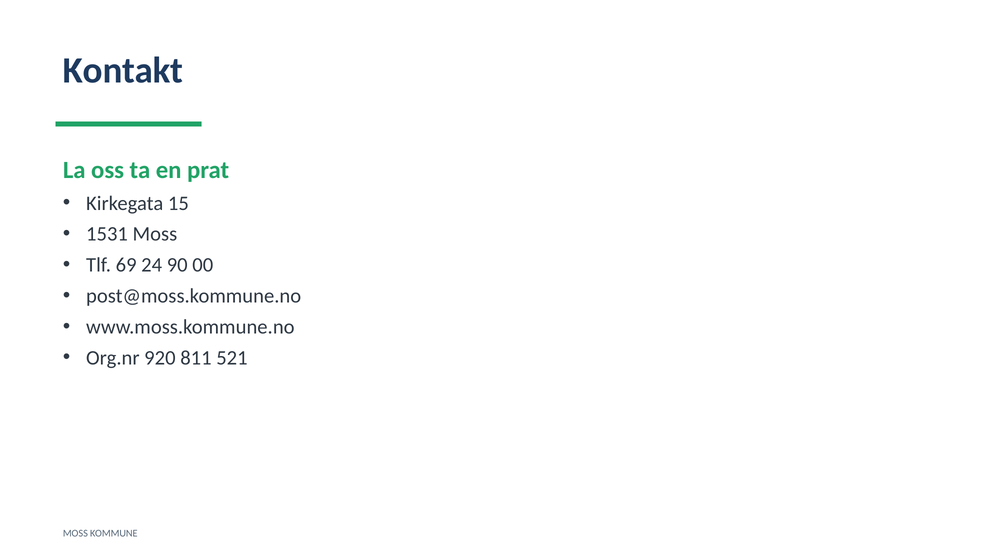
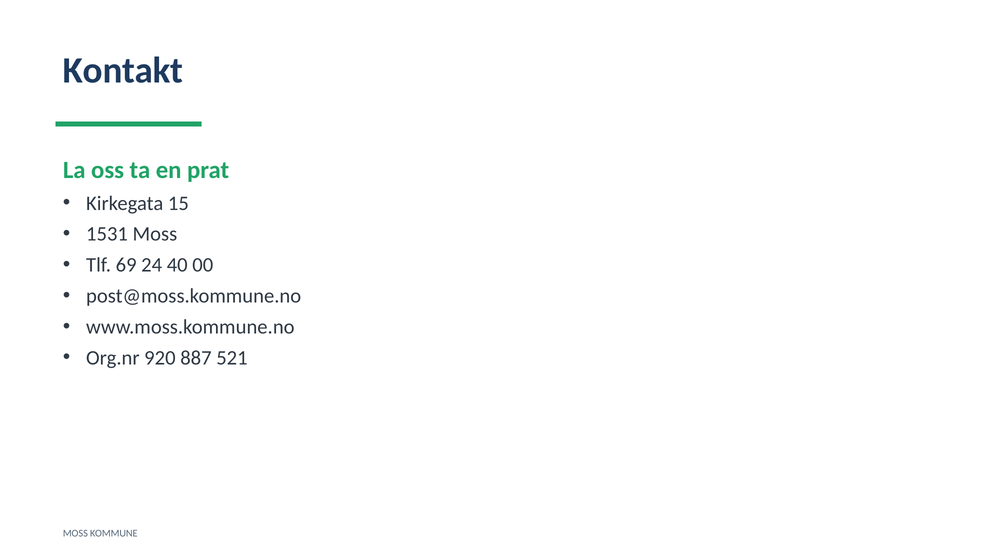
90: 90 -> 40 (177, 265)
811: 811 -> 887 (196, 358)
